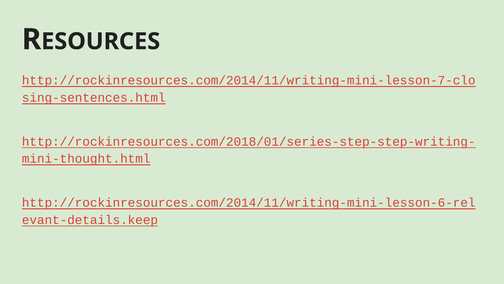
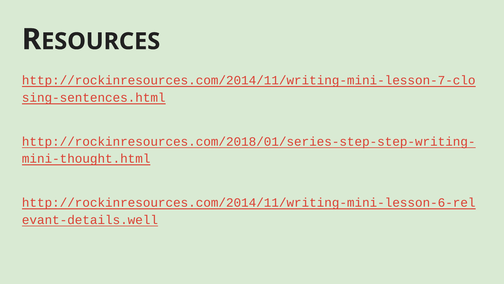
evant-details.keep: evant-details.keep -> evant-details.well (90, 219)
